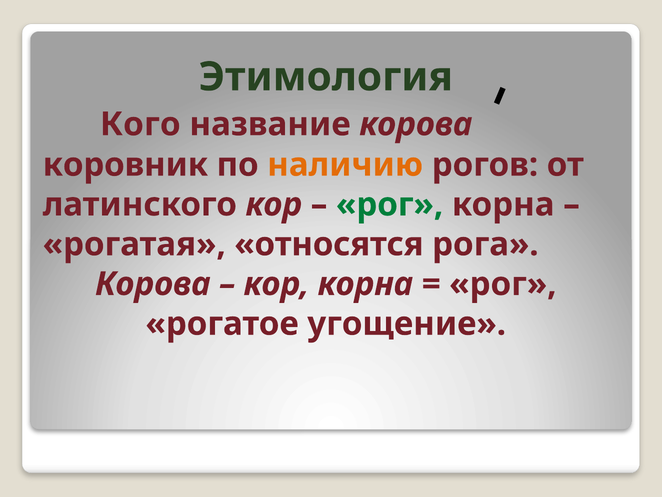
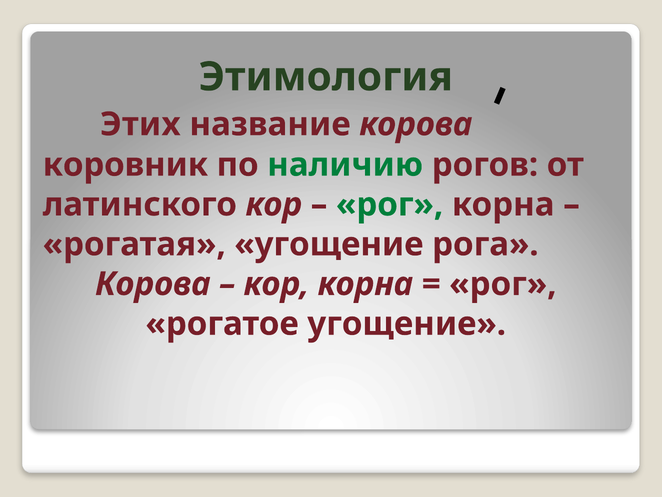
Кого: Кого -> Этих (140, 124)
наличию colour: orange -> green (345, 165)
рогатая относятся: относятся -> угощение (329, 244)
